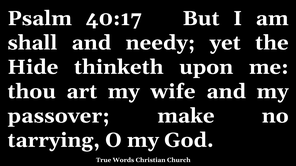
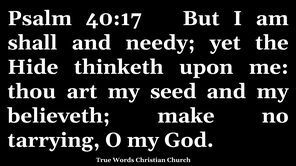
wife: wife -> seed (173, 92)
passover: passover -> believeth (59, 116)
